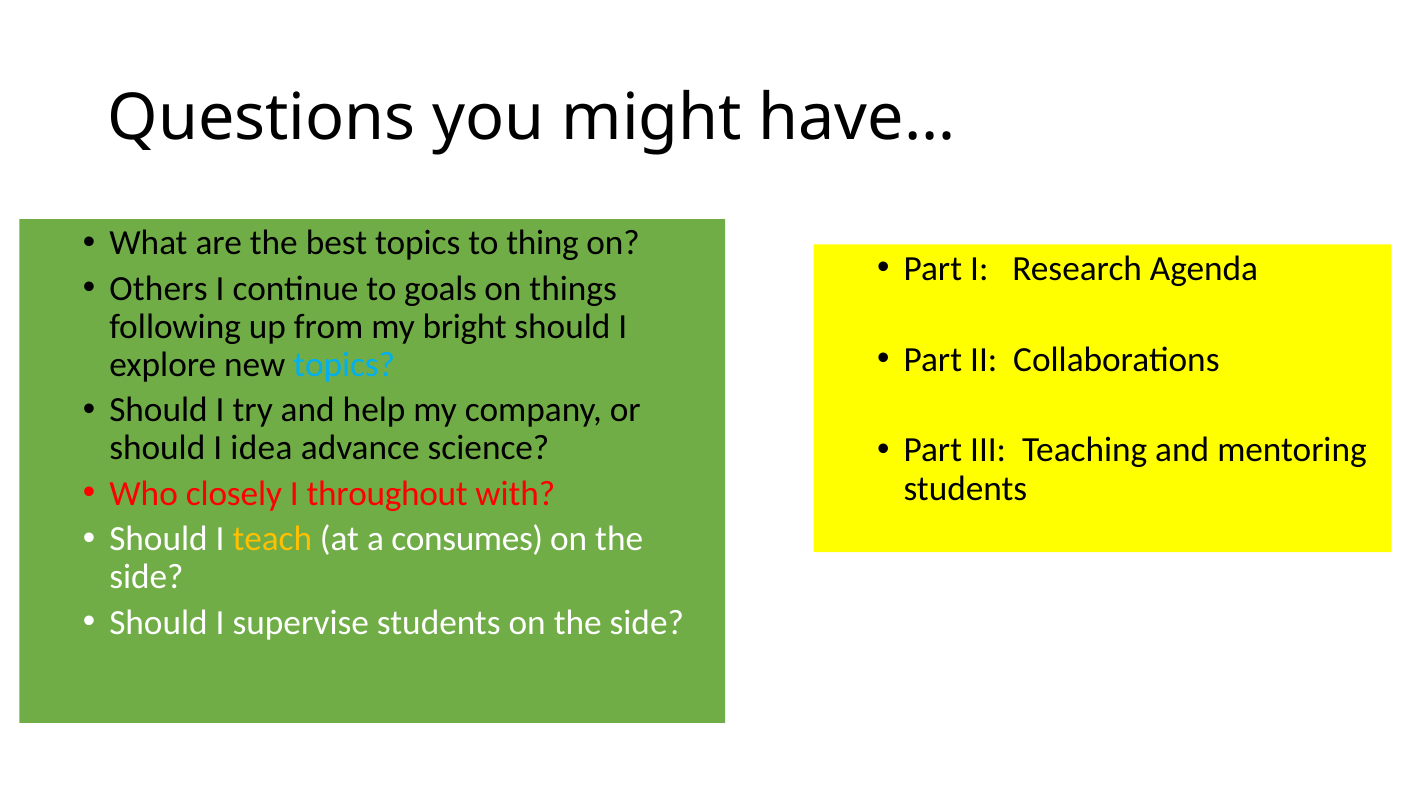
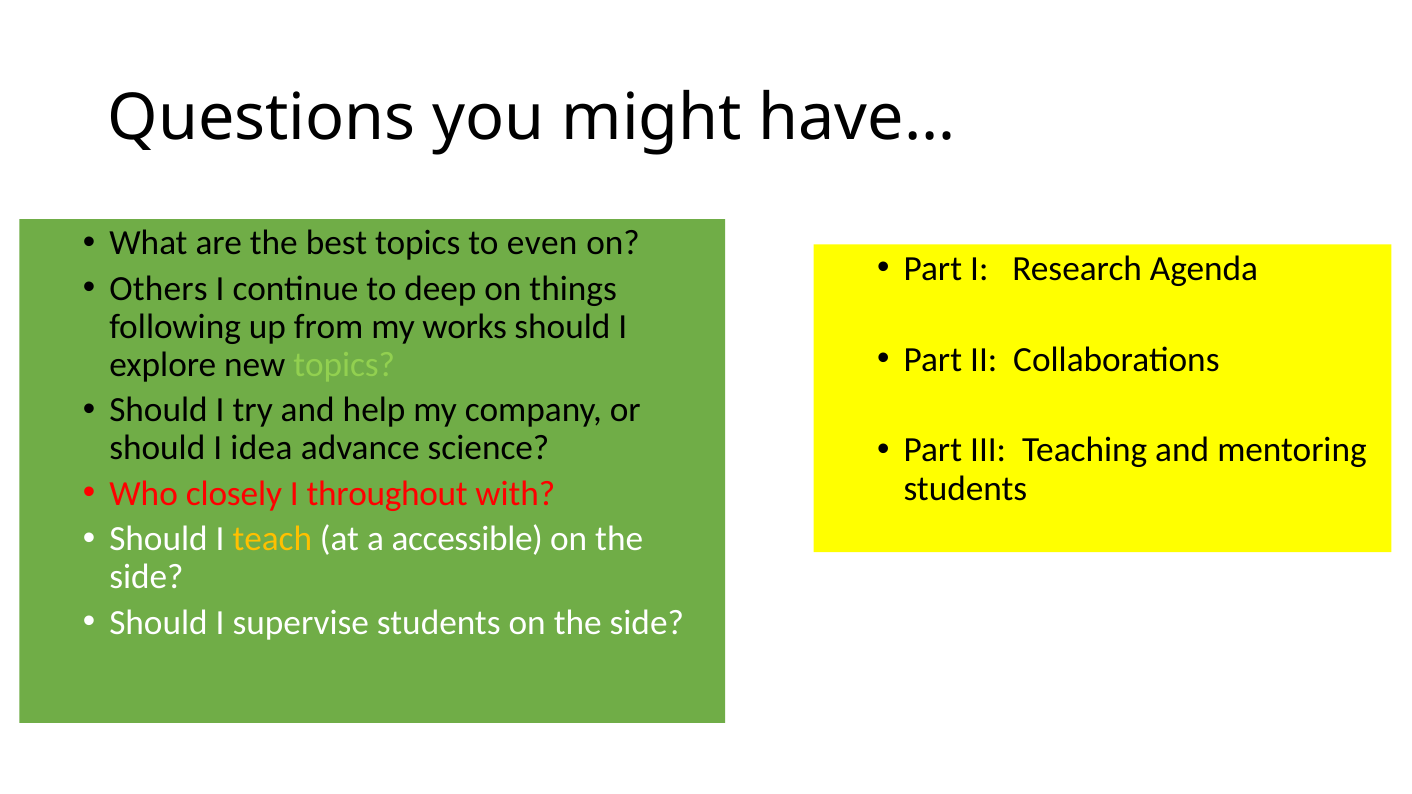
thing: thing -> even (542, 243)
goals: goals -> deep (440, 289)
bright: bright -> works (465, 327)
topics colour: light blue -> light green (344, 365)
consumes: consumes -> accessible (467, 539)
